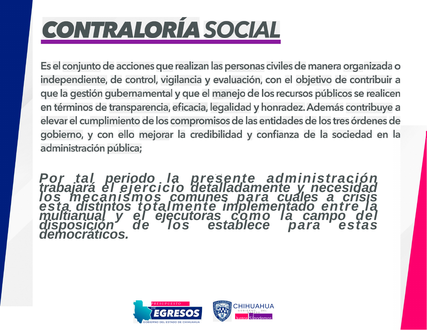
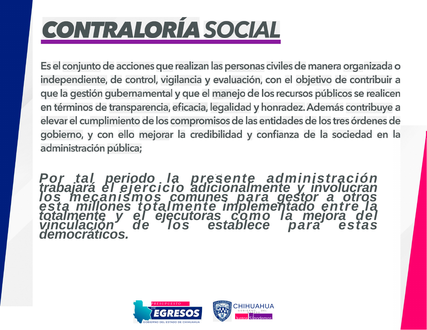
detalladamente: detalladamente -> adicionalmente (240, 188)
necesidad: necesidad -> involucran (344, 188)
cuales: cuales -> gestor (298, 197)
crisis: crisis -> otros (360, 197)
distintos: distintos -> millones (104, 206)
multianual: multianual -> totalmente (72, 216)
campo: campo -> mejora (324, 216)
disposición: disposición -> vinculación (77, 225)
